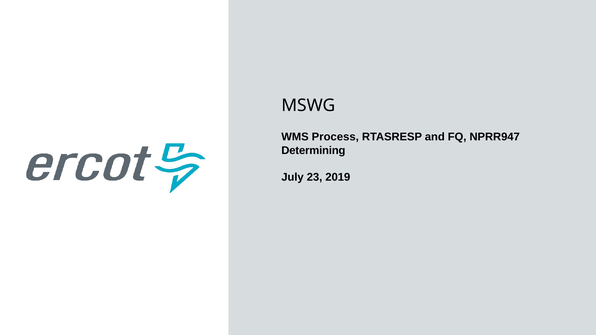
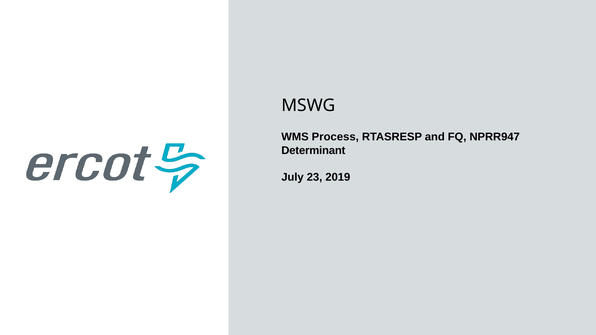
Determining: Determining -> Determinant (313, 150)
